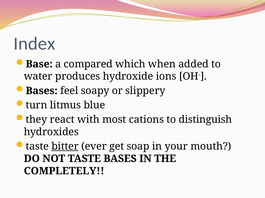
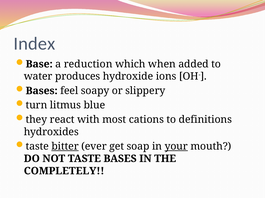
compared: compared -> reduction (88, 64)
distinguish: distinguish -> definitions (205, 120)
your underline: none -> present (176, 147)
